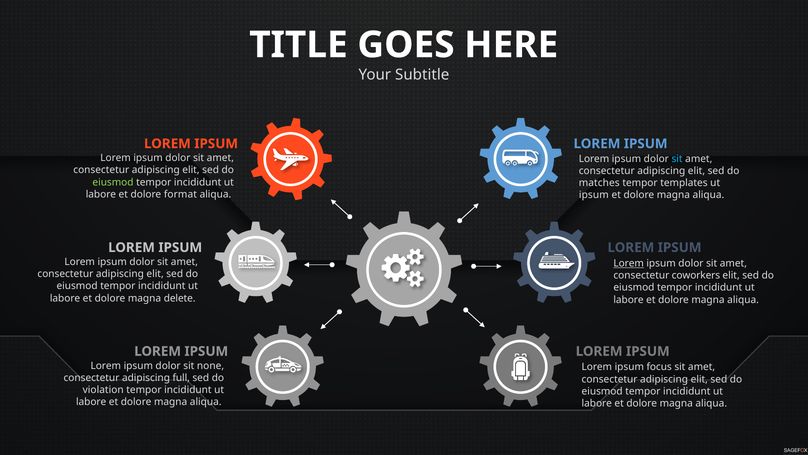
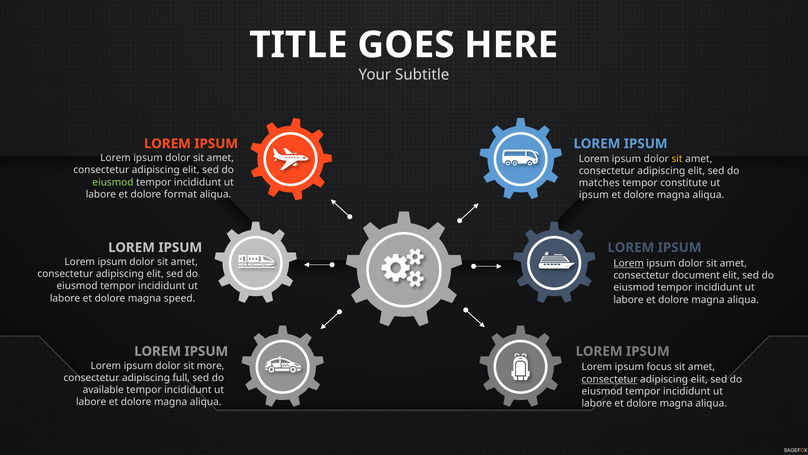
sit colour: light blue -> yellow (677, 159)
templates: templates -> constitute (684, 183)
coworkers: coworkers -> document (696, 275)
delete: delete -> speed (180, 298)
none: none -> more (211, 365)
consectetur underline: none -> present (610, 379)
violation: violation -> available (103, 390)
